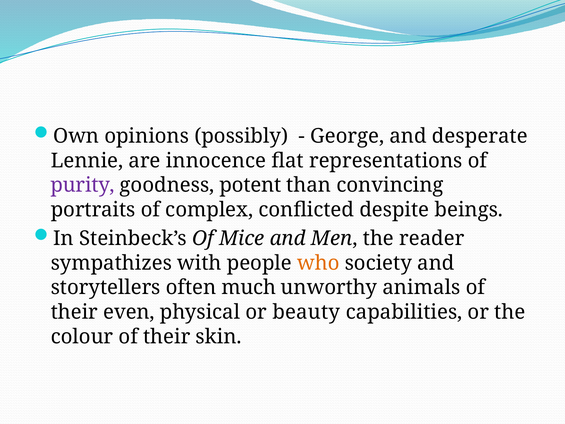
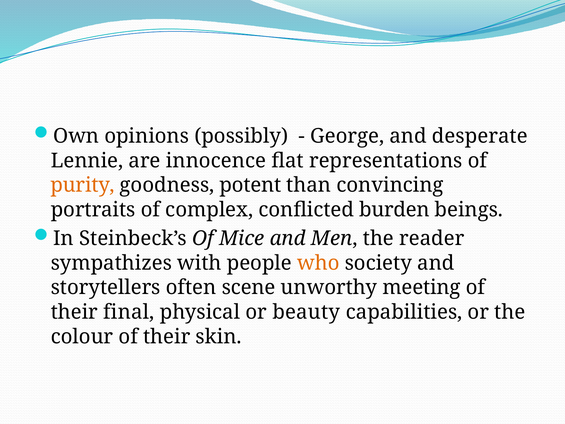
purity colour: purple -> orange (83, 185)
despite: despite -> burden (394, 210)
much: much -> scene (249, 287)
animals: animals -> meeting (422, 287)
even: even -> final (129, 312)
